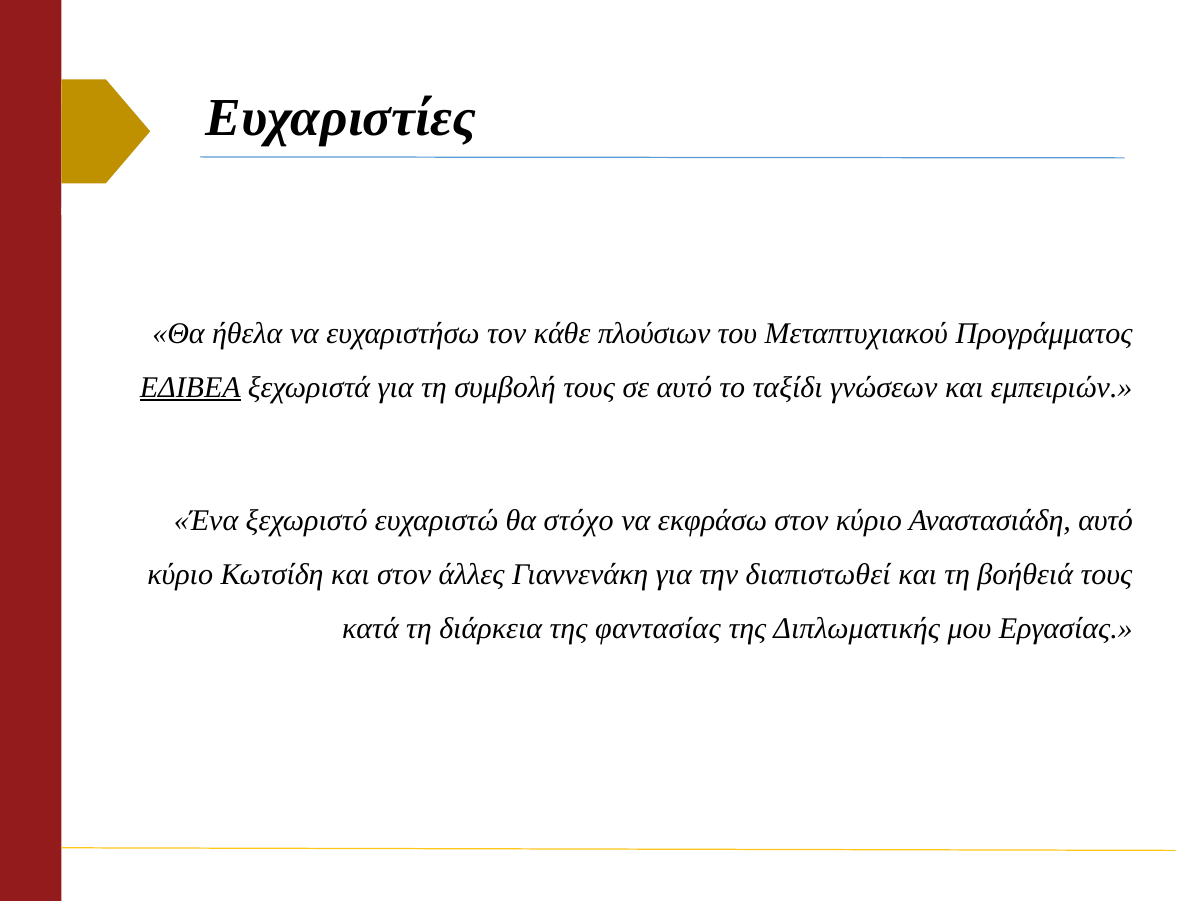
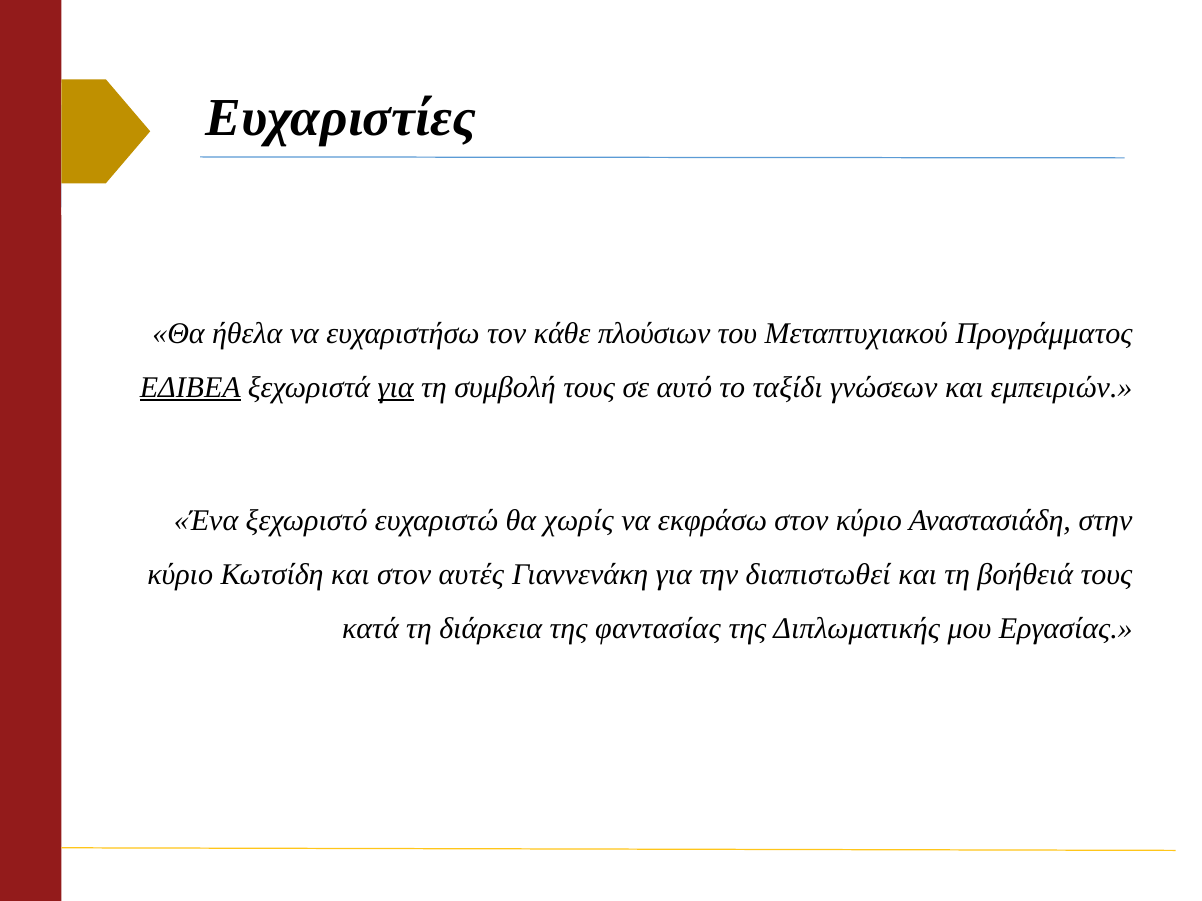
για underline: none -> present (396, 387)
στόχο: στόχο -> χωρίς (579, 521)
Αναστασιάδη αυτό: αυτό -> στην (1105, 521)
άλλες: άλλες -> αυτές (471, 575)
